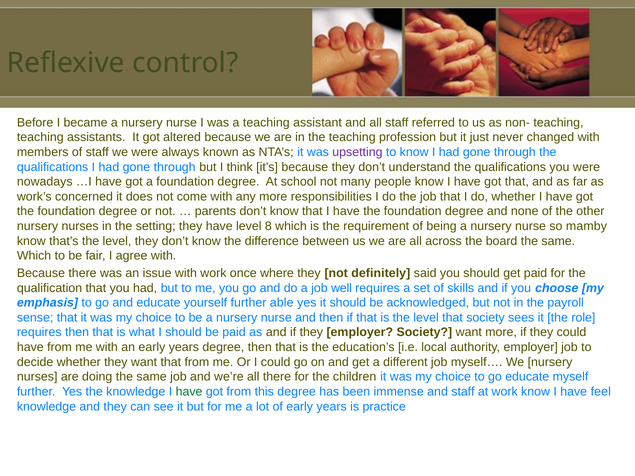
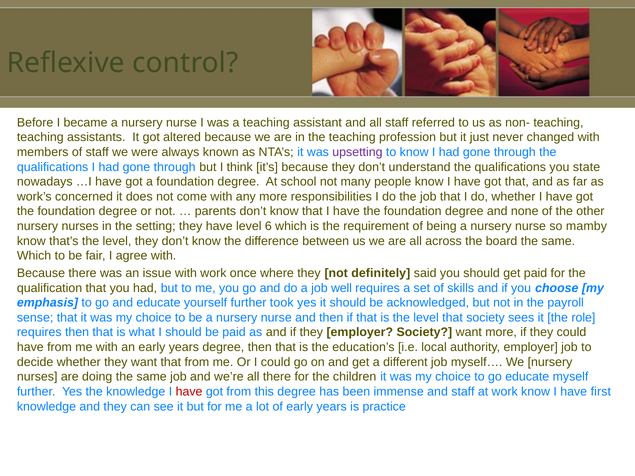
you were: were -> state (587, 167)
8: 8 -> 6 (268, 226)
able: able -> took (282, 303)
have colour: green -> red (189, 392)
feel: feel -> first (601, 392)
